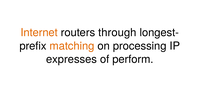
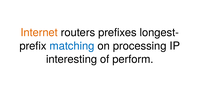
through: through -> prefixes (117, 33)
matching colour: orange -> blue (72, 46)
expresses: expresses -> interesting (72, 59)
